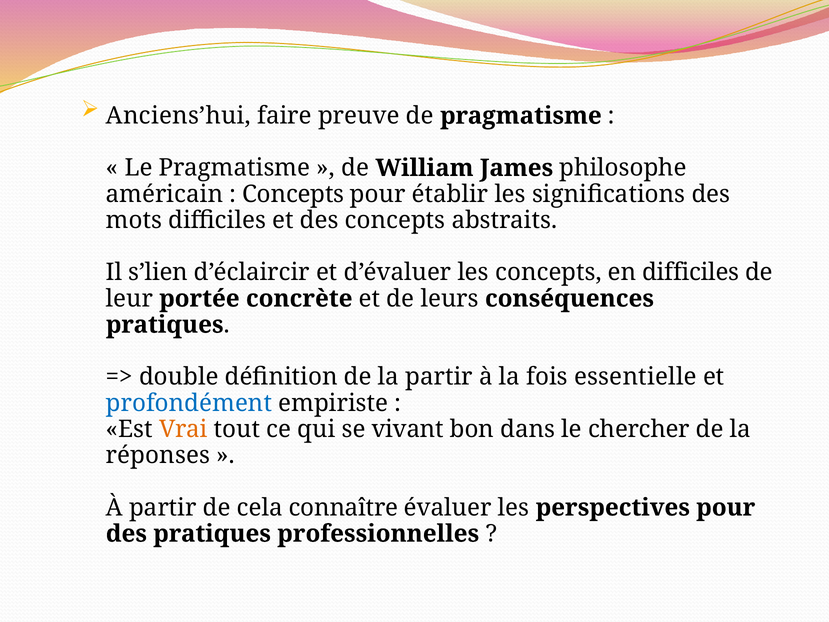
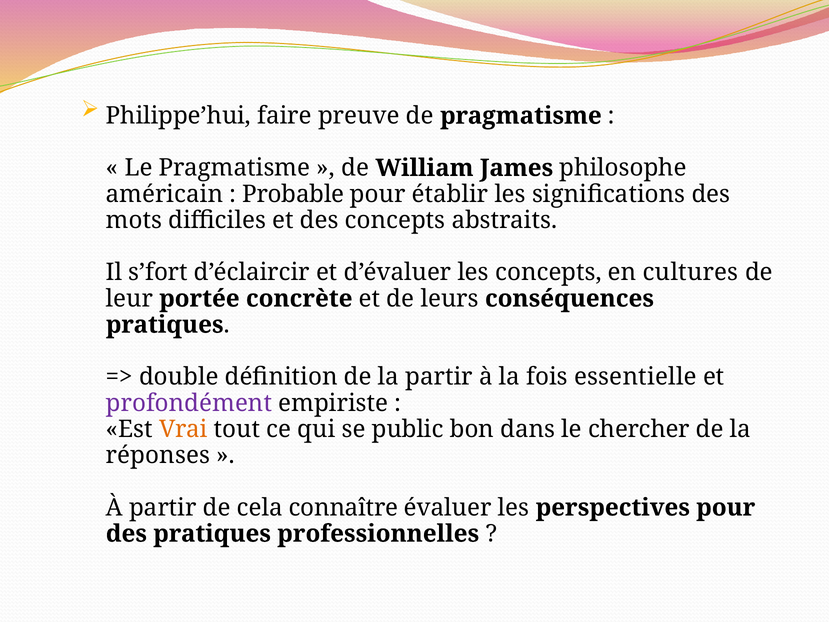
Anciens’hui: Anciens’hui -> Philippe’hui (178, 116)
Concepts: Concepts -> Probable (293, 194)
s’lien: s’lien -> s’fort (158, 272)
en difficiles: difficiles -> cultures (691, 272)
profondément colour: blue -> purple (189, 403)
vivant: vivant -> public (408, 429)
